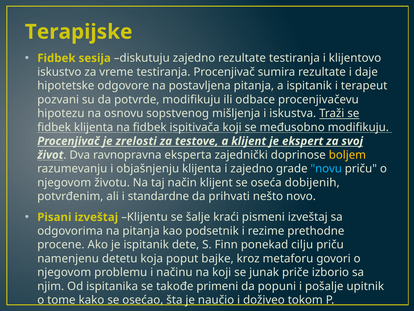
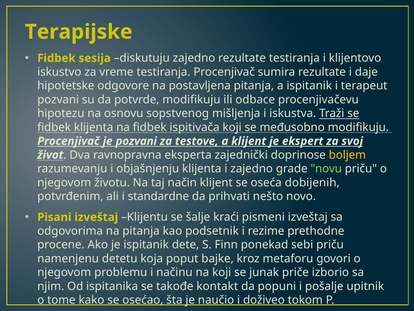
je zrelosti: zrelosti -> pozvani (136, 141)
novu colour: light blue -> light green (326, 169)
cilju: cilju -> sebi (302, 244)
primeni: primeni -> kontakt (217, 286)
